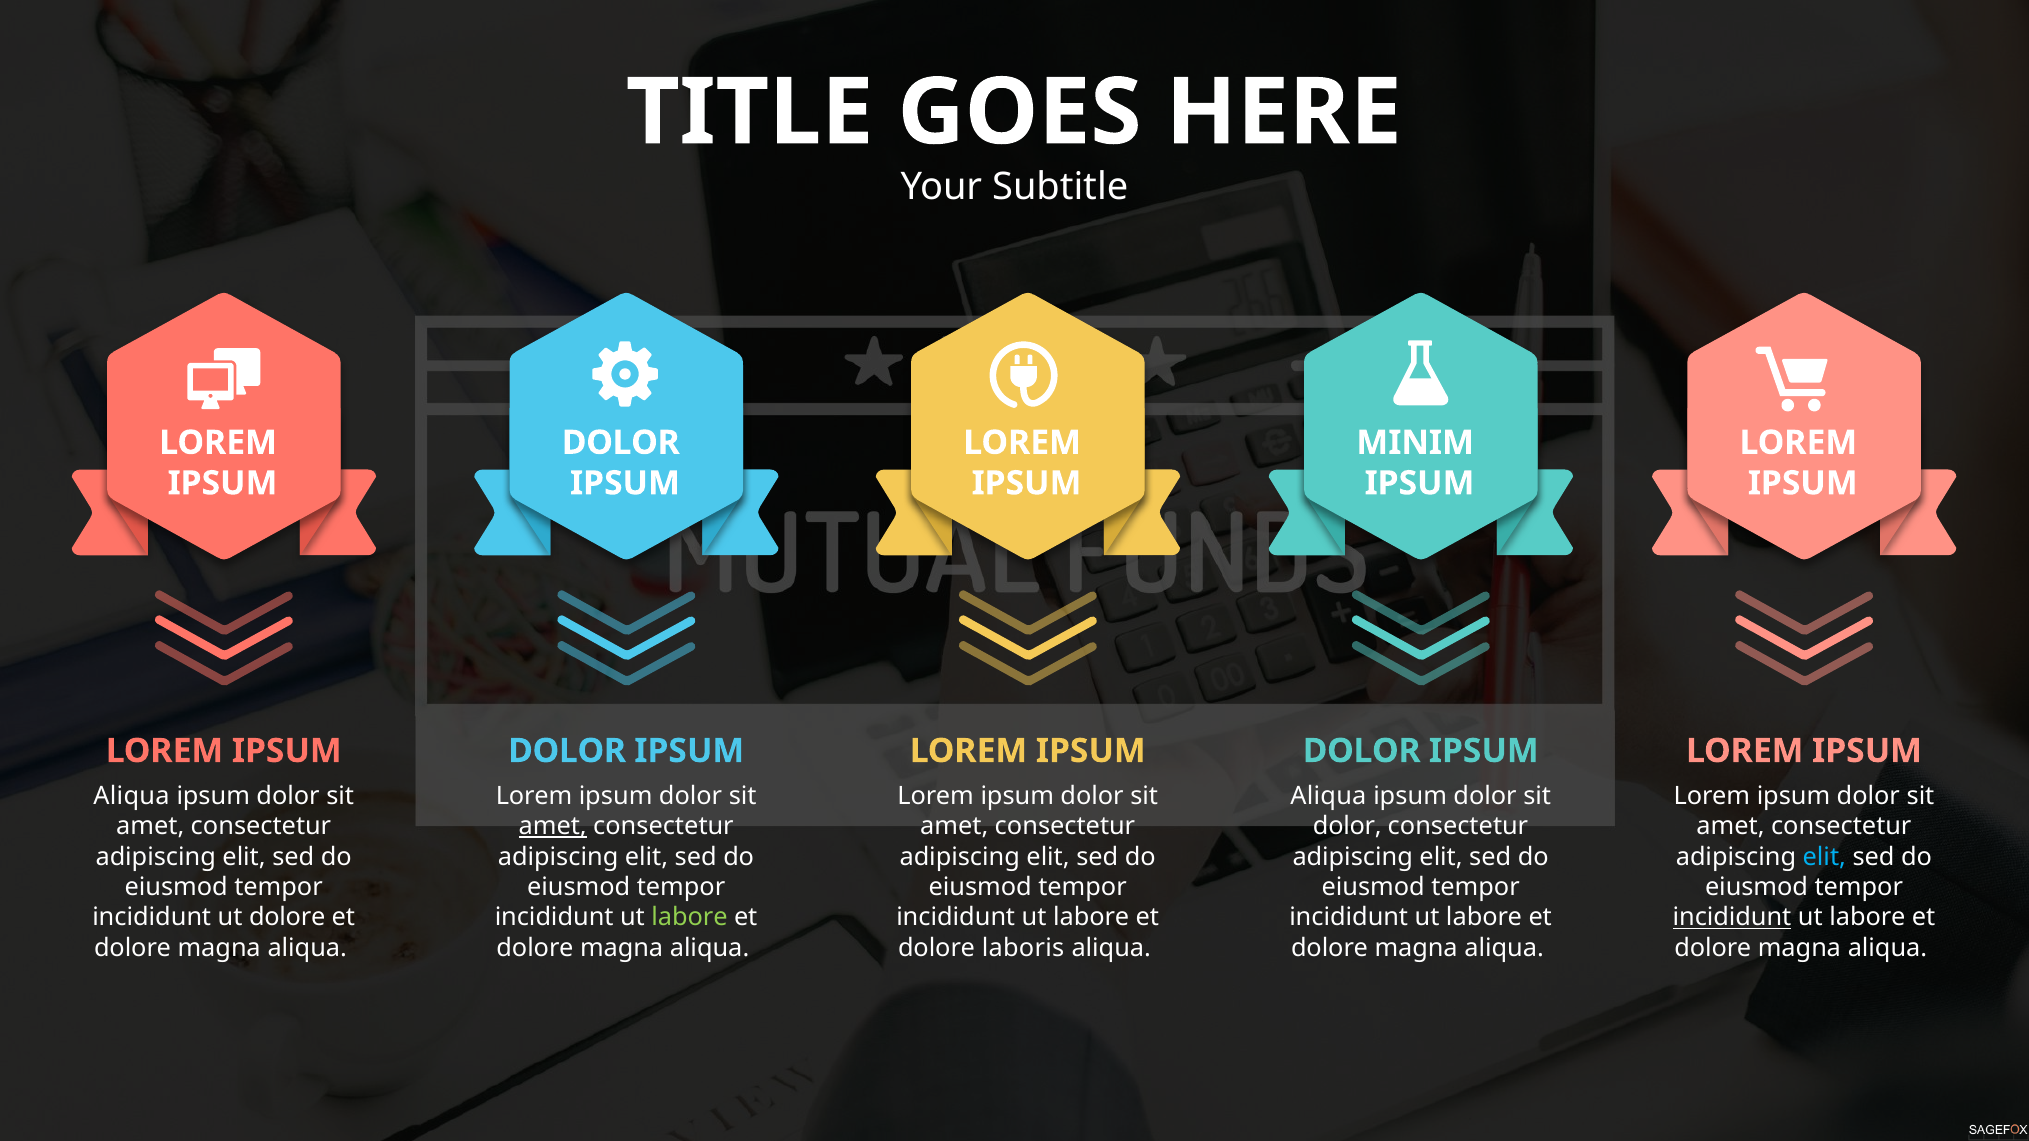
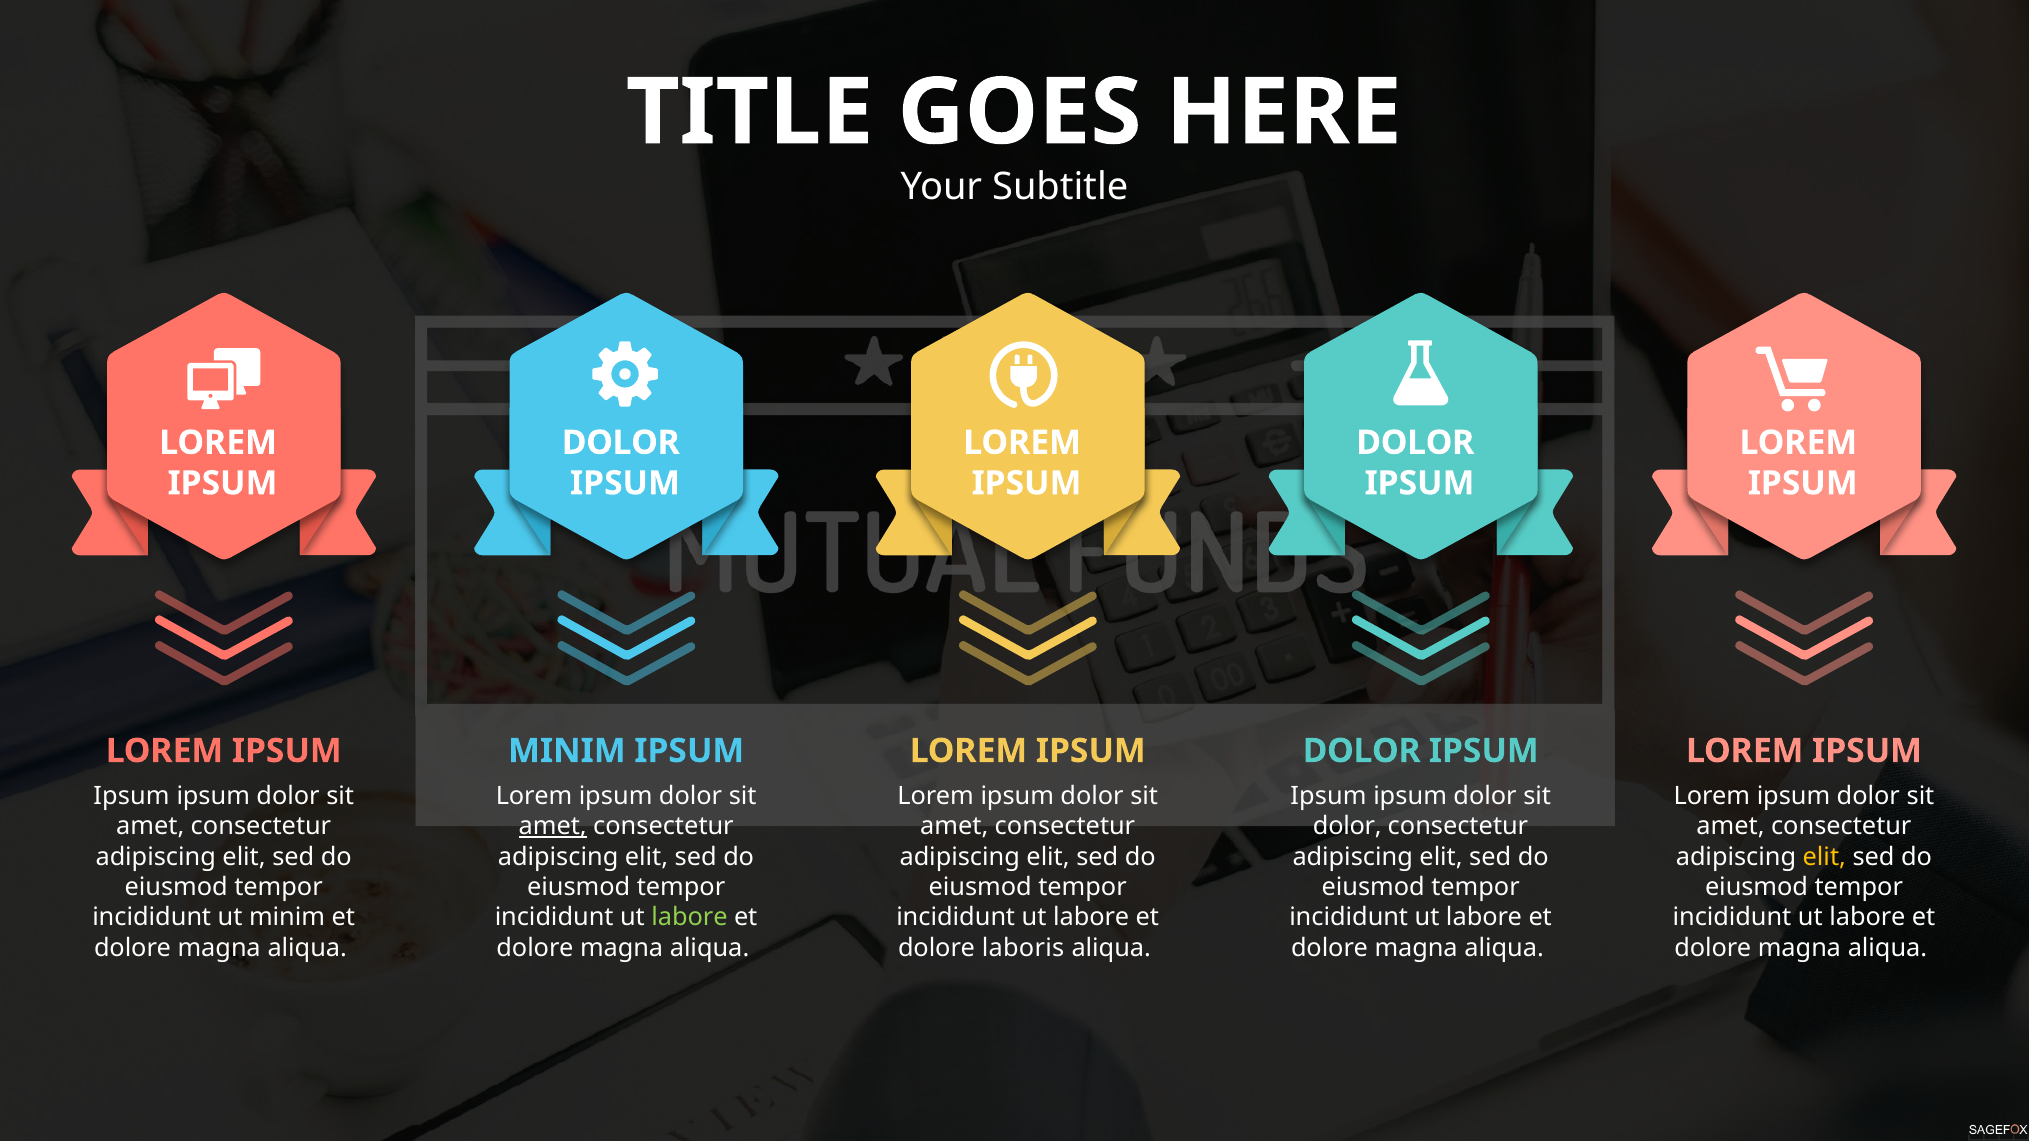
MINIM: MINIM -> DOLOR (1415, 443)
DOLOR: DOLOR -> MINIM (567, 751)
Aliqua: Aliqua -> Ipsum (132, 796)
Aliqua: Aliqua -> Ipsum (1329, 796)
elit colour: light blue -> yellow (1824, 857)
ut dolore: dolore -> minim (287, 918)
incididunt underline: present -> none (1732, 918)
